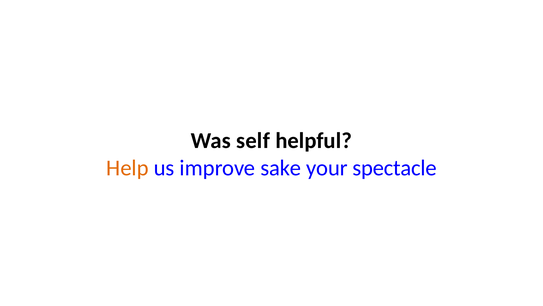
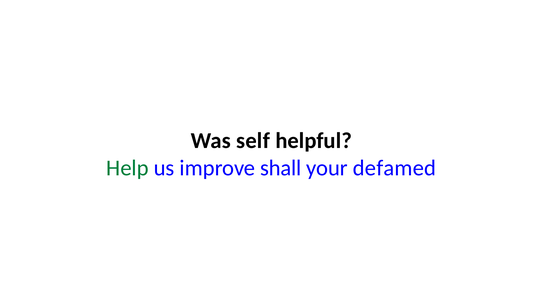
Help colour: orange -> green (127, 168)
sake: sake -> shall (281, 168)
spectacle: spectacle -> defamed (394, 168)
